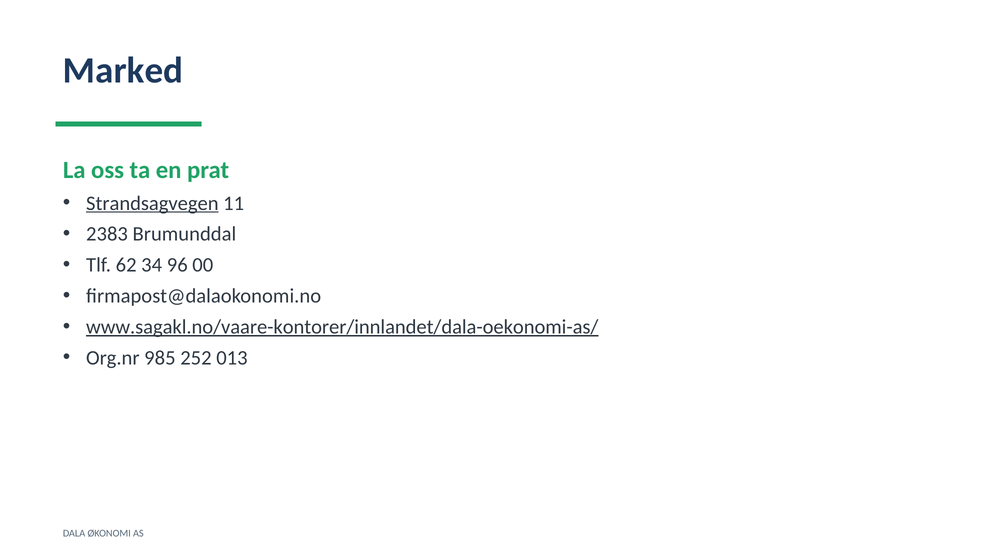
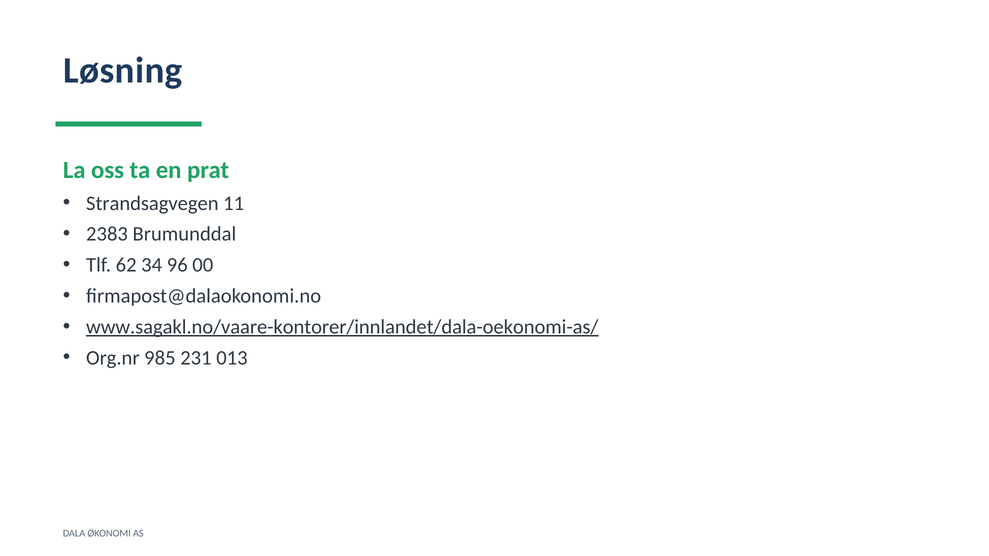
Marked: Marked -> Løsning (123, 71)
Strandsagvegen underline: present -> none (152, 203)
252: 252 -> 231 (196, 358)
